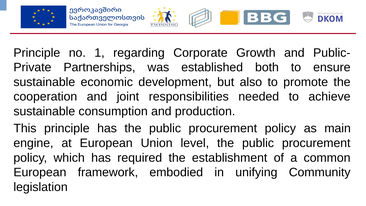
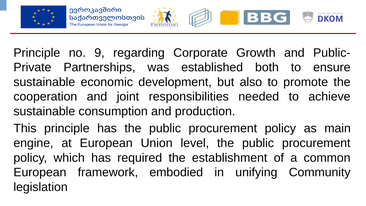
1: 1 -> 9 (99, 53)
